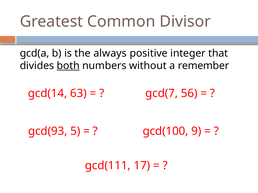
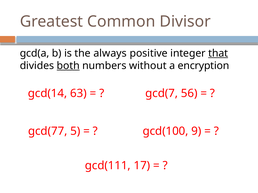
that underline: none -> present (218, 53)
remember: remember -> encryption (203, 66)
gcd(93: gcd(93 -> gcd(77 (48, 132)
